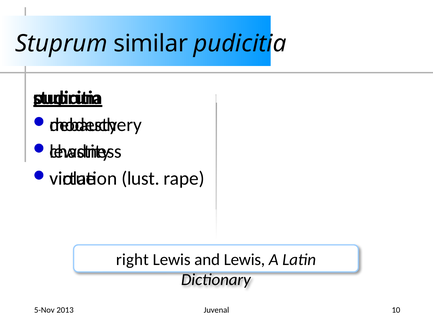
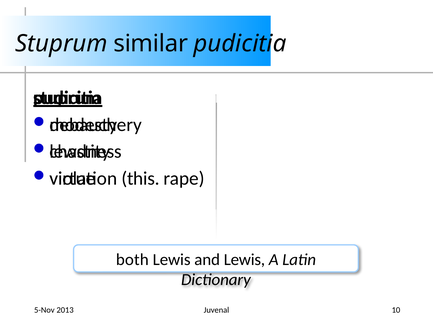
lust: lust -> this (140, 179)
right: right -> both (132, 260)
